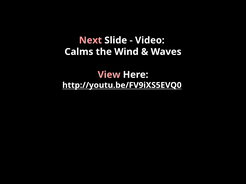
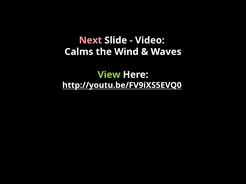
View colour: pink -> light green (109, 75)
